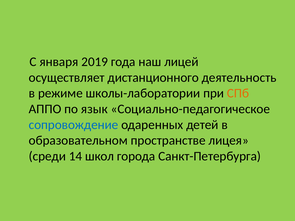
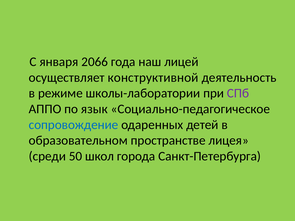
2019: 2019 -> 2066 (95, 62)
дистанционного: дистанционного -> конструктивной (153, 78)
СПб colour: orange -> purple (238, 93)
14: 14 -> 50 (76, 156)
